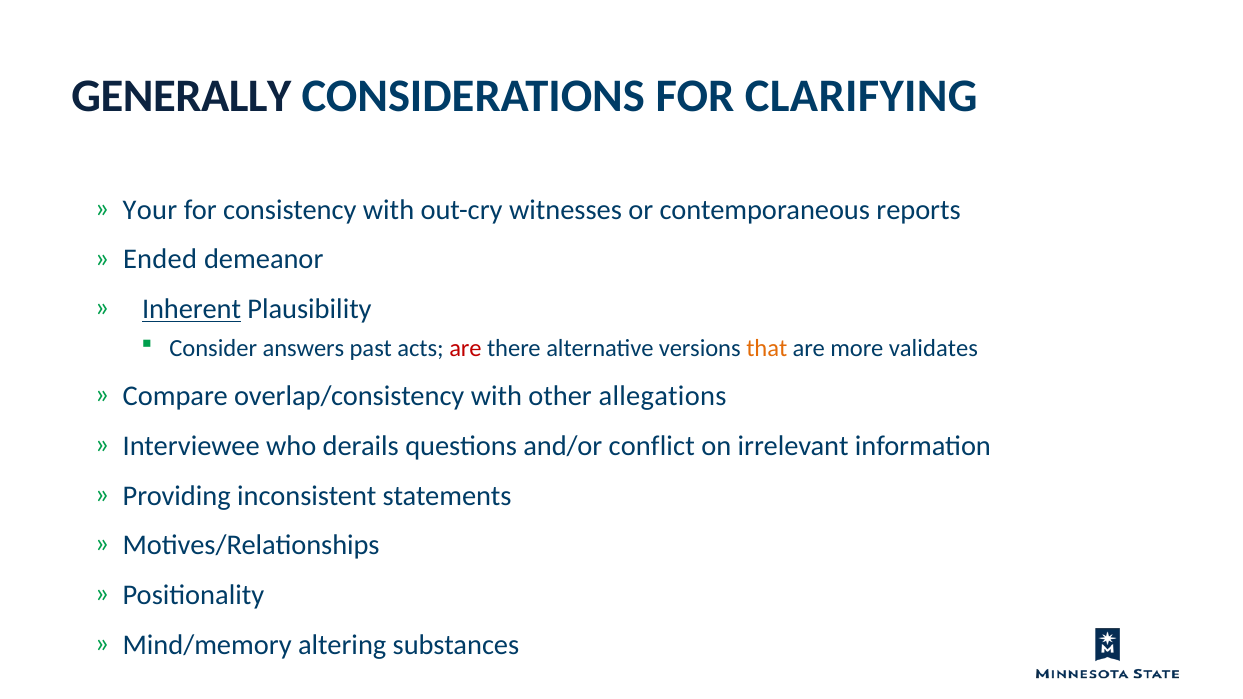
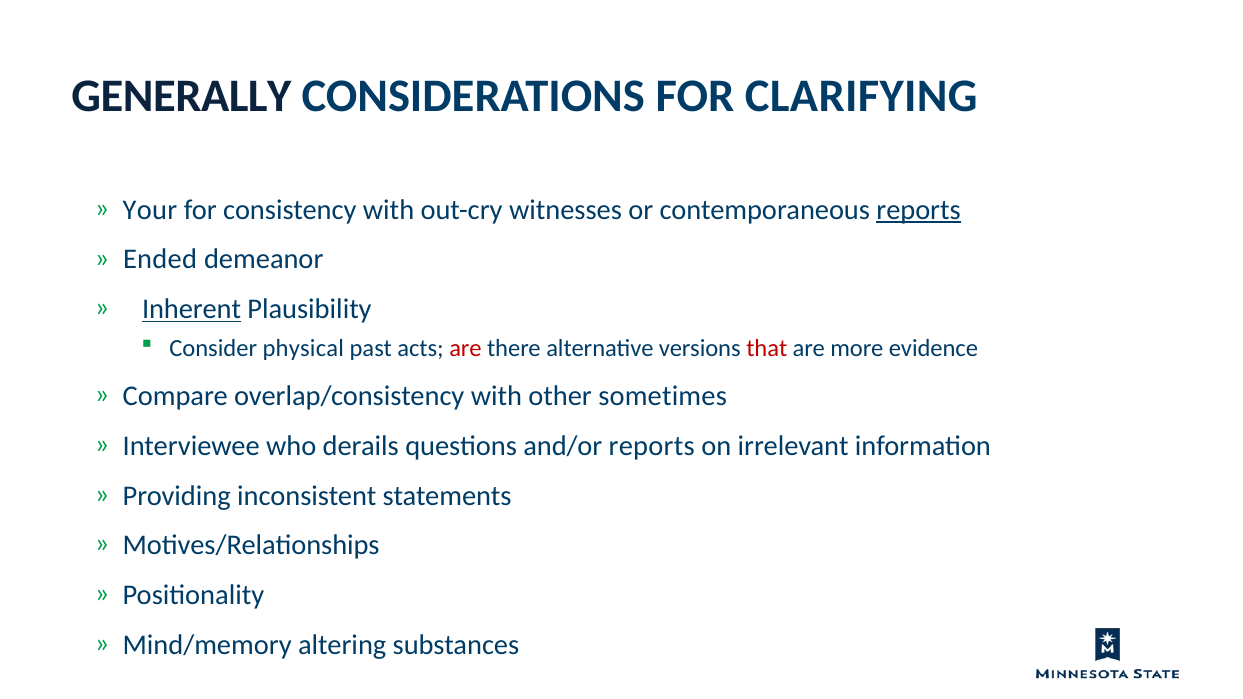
reports underline: none -> present (919, 210)
answers: answers -> physical (303, 349)
that colour: orange -> red (767, 349)
validates: validates -> evidence (933, 349)
allegations: allegations -> sometimes (663, 396)
and/or conflict: conflict -> reports (652, 446)
